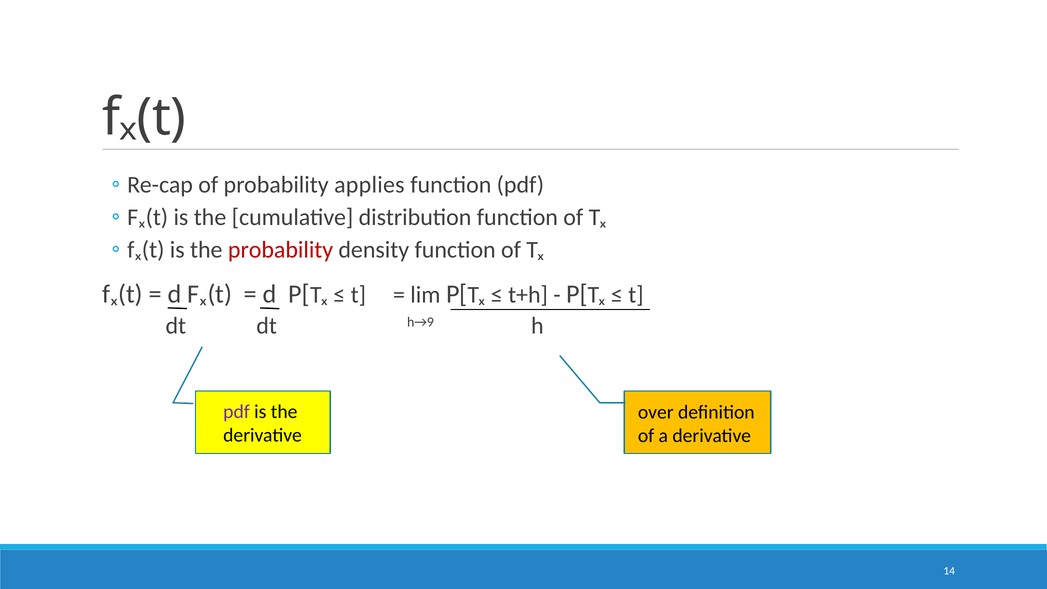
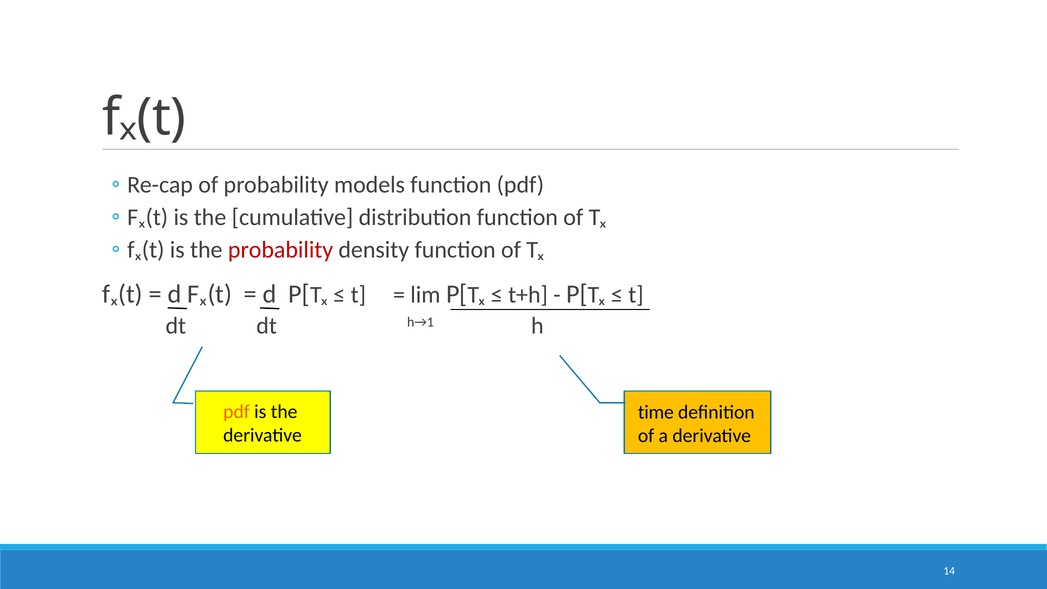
applies: applies -> models (369, 185)
h→9: h→9 -> h→1 (420, 322)
pdf colour: purple -> orange (237, 411)
over: over -> time (656, 412)
